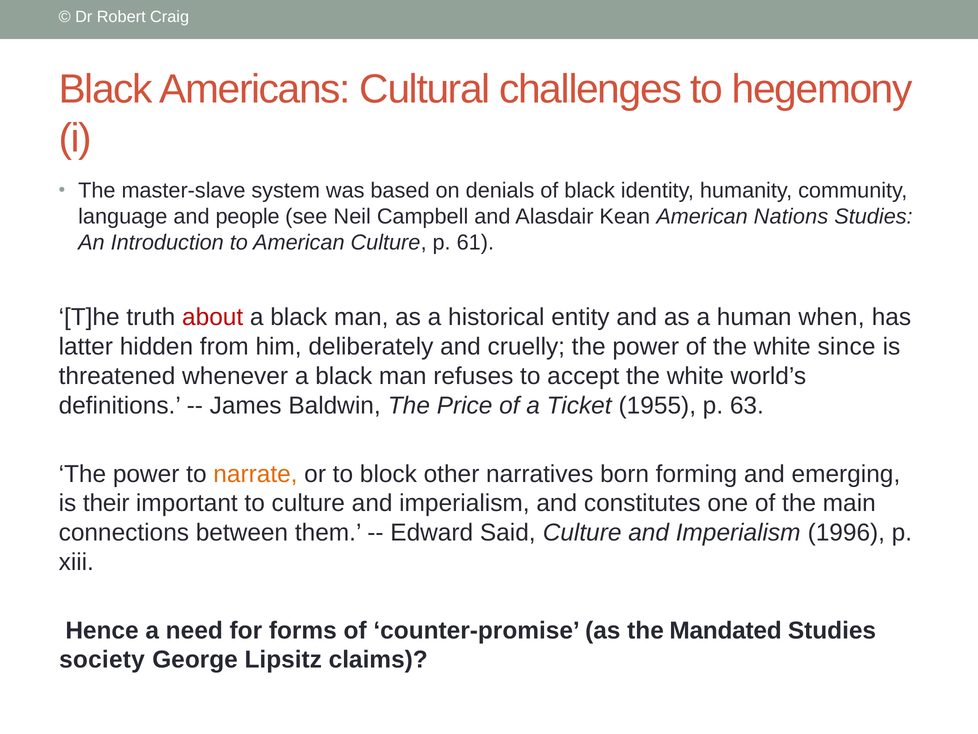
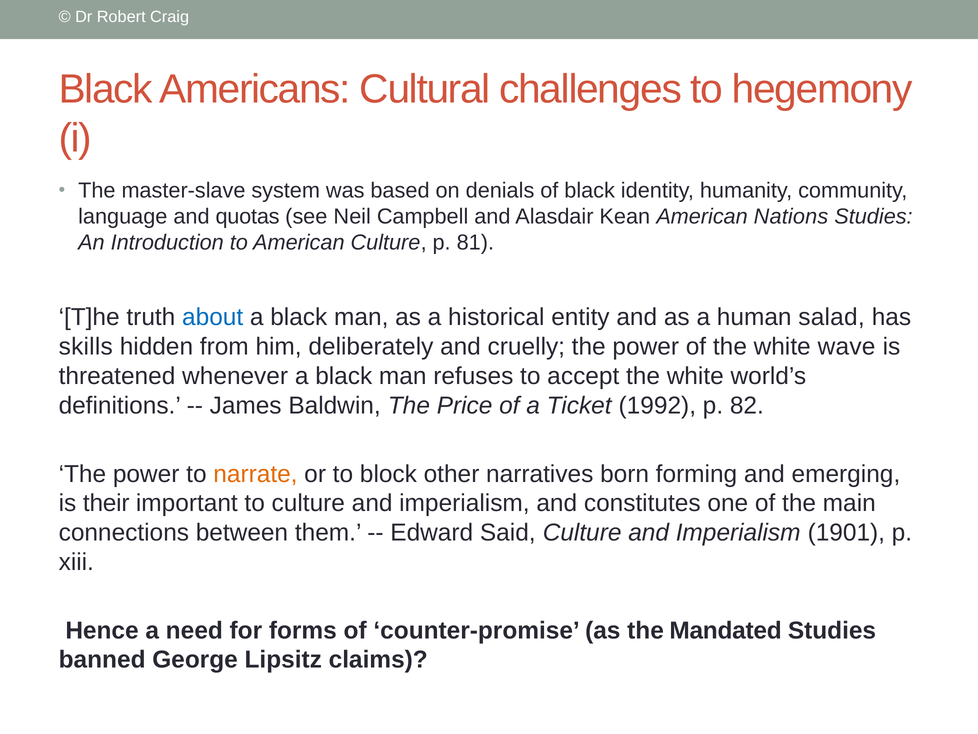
people: people -> quotas (248, 217)
61: 61 -> 81 (475, 243)
about colour: red -> blue (213, 317)
when: when -> salad (831, 317)
latter: latter -> skills (86, 347)
since: since -> wave (847, 347)
1955: 1955 -> 1992 (657, 405)
63: 63 -> 82 (747, 405)
1996: 1996 -> 1901 (846, 532)
society: society -> banned (102, 659)
